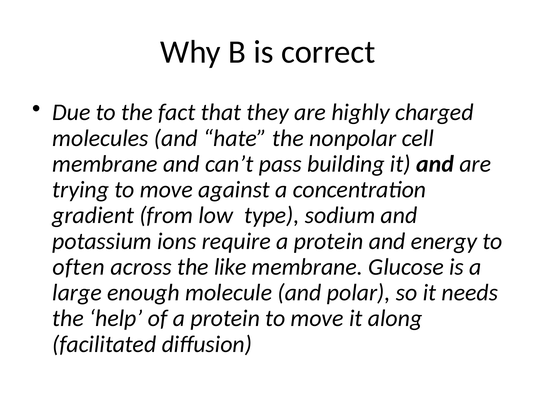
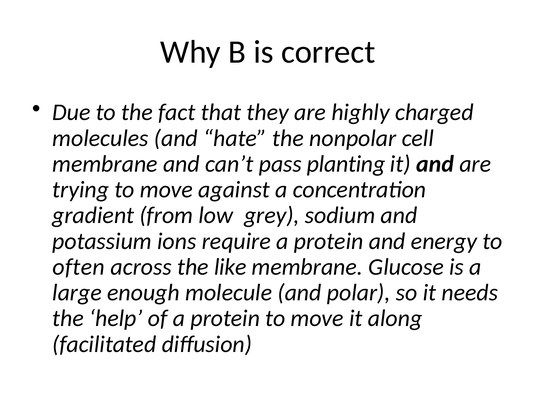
building: building -> planting (346, 164)
type: type -> grey (272, 215)
